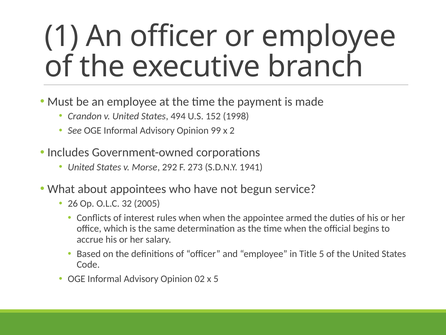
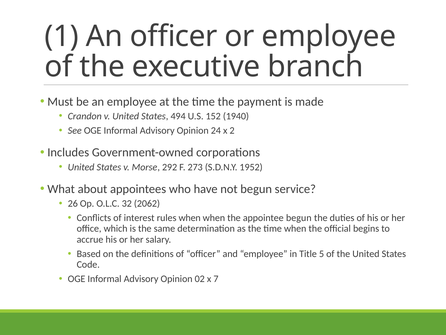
1998: 1998 -> 1940 (236, 116)
99: 99 -> 24 (216, 130)
1941: 1941 -> 1952 (251, 167)
2005: 2005 -> 2062 (147, 203)
appointee armed: armed -> begun (299, 218)
x 5: 5 -> 7 (216, 279)
